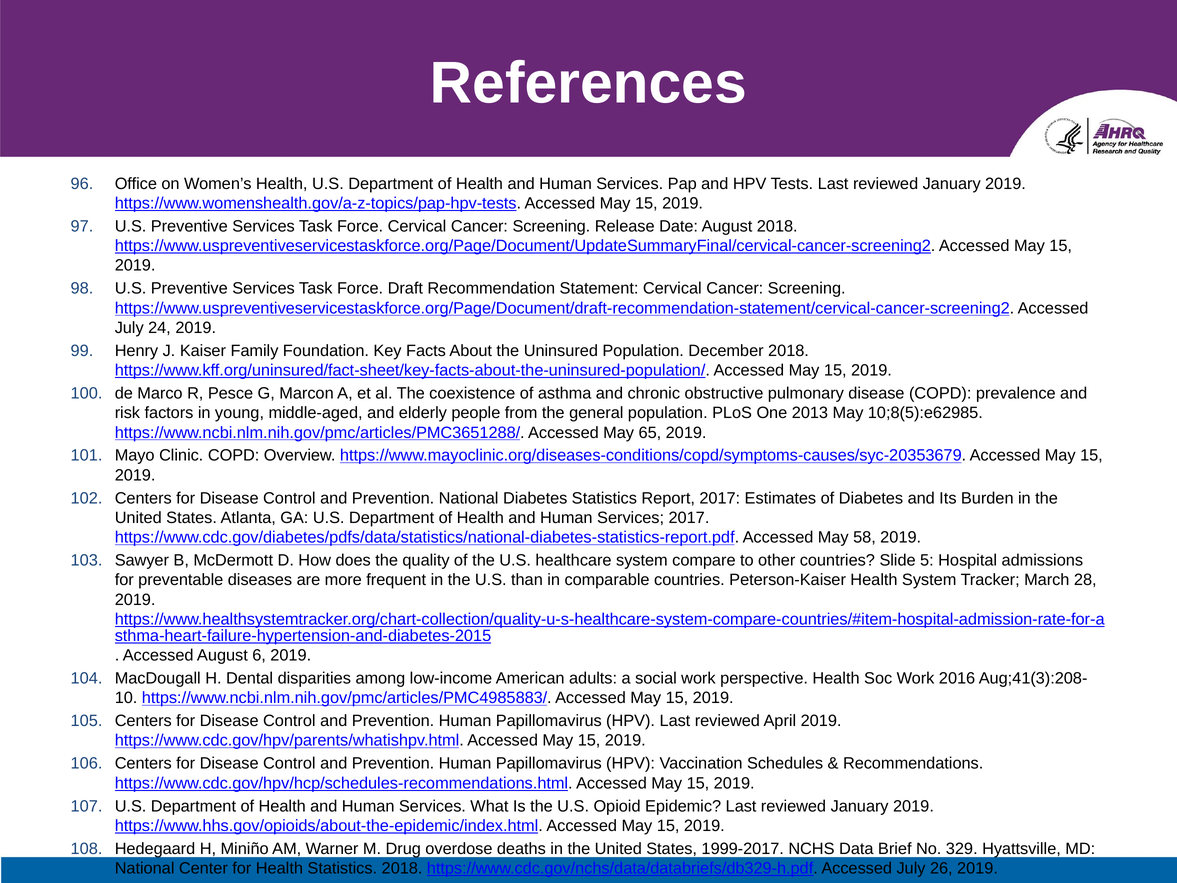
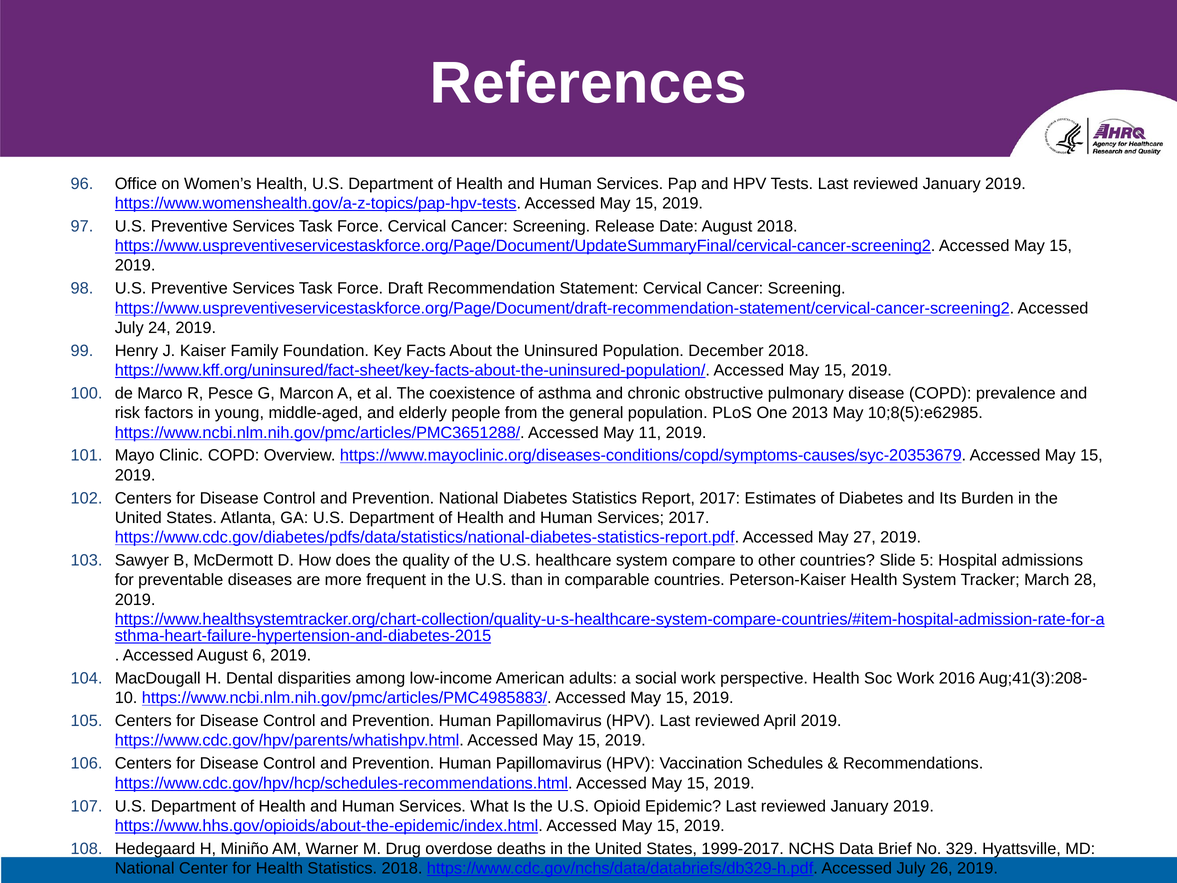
65: 65 -> 11 (650, 433)
58: 58 -> 27 (864, 537)
